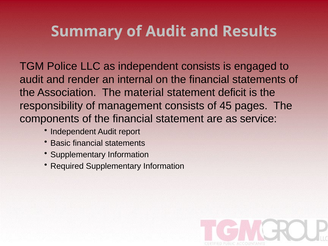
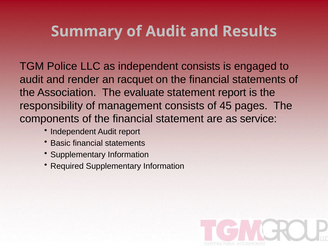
internal: internal -> racquet (135, 79)
material: material -> evaluate (144, 93)
statement deficit: deficit -> report (232, 93)
